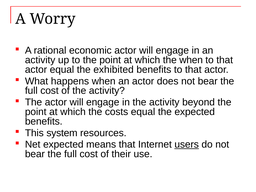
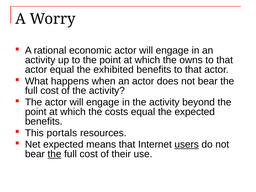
the when: when -> owns (191, 60)
system: system -> portals (62, 133)
the underline: none -> present (55, 154)
